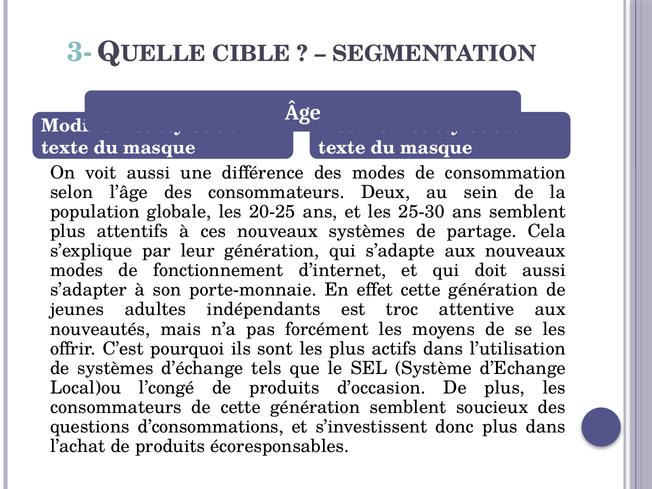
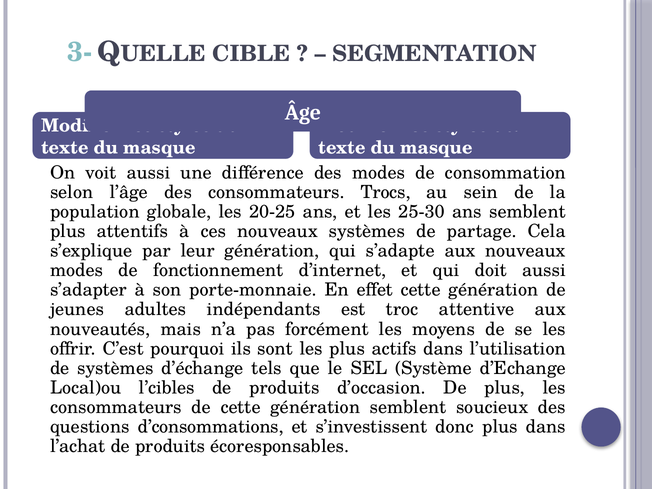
Deux: Deux -> Trocs (386, 192)
l’congé: l’congé -> l’cibles (167, 388)
